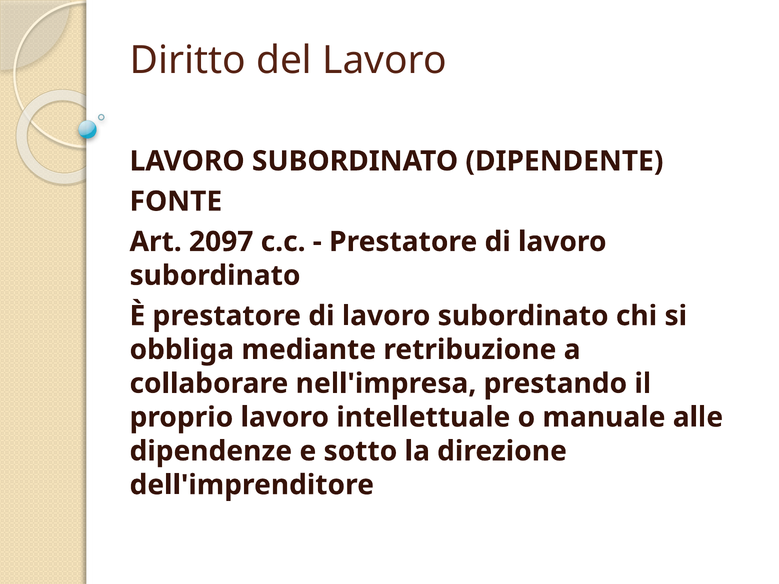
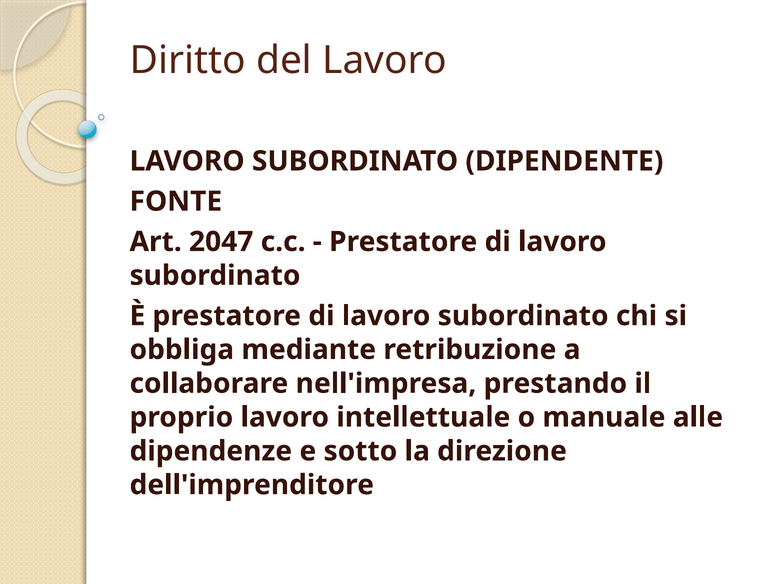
2097: 2097 -> 2047 (221, 242)
